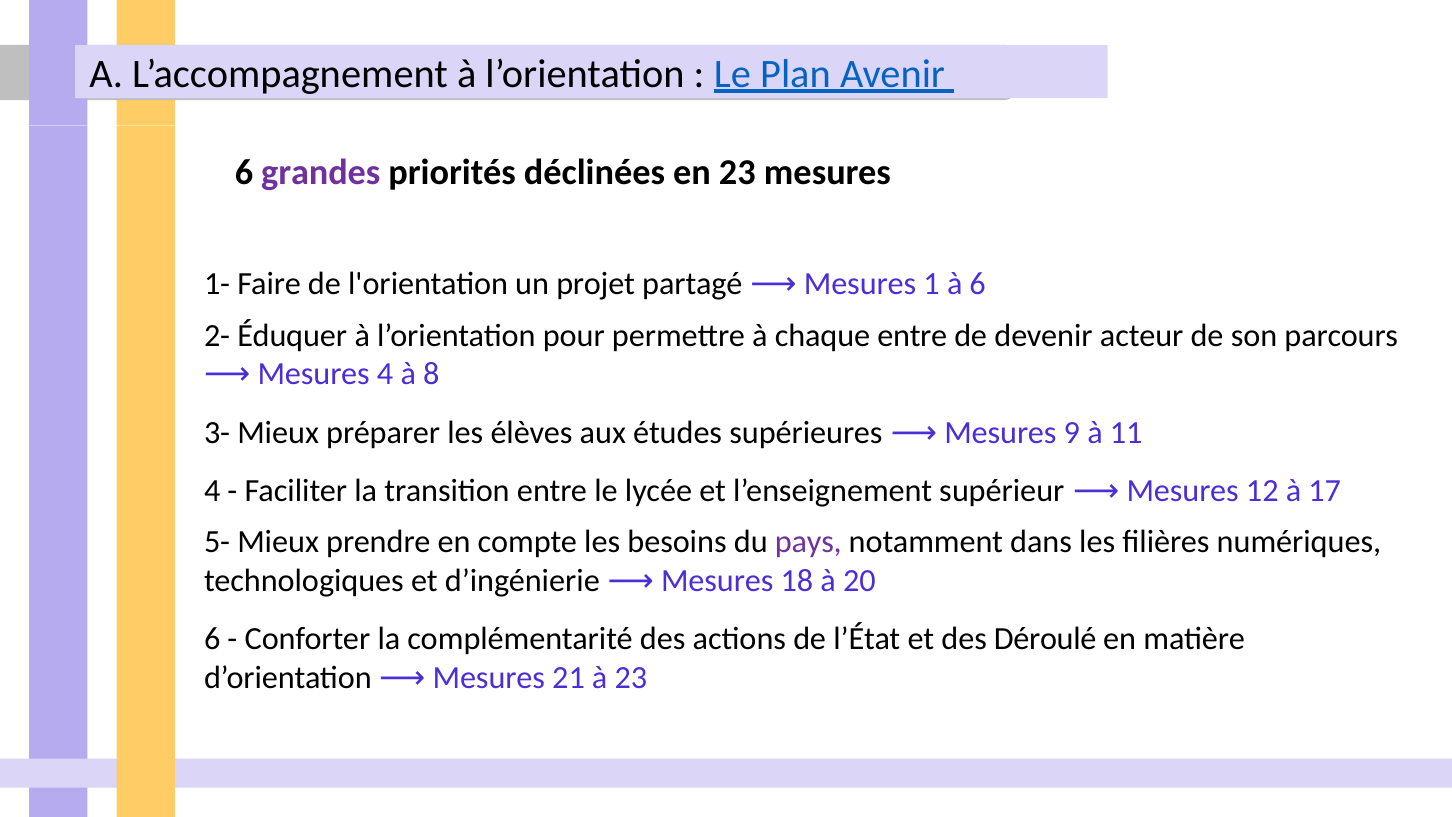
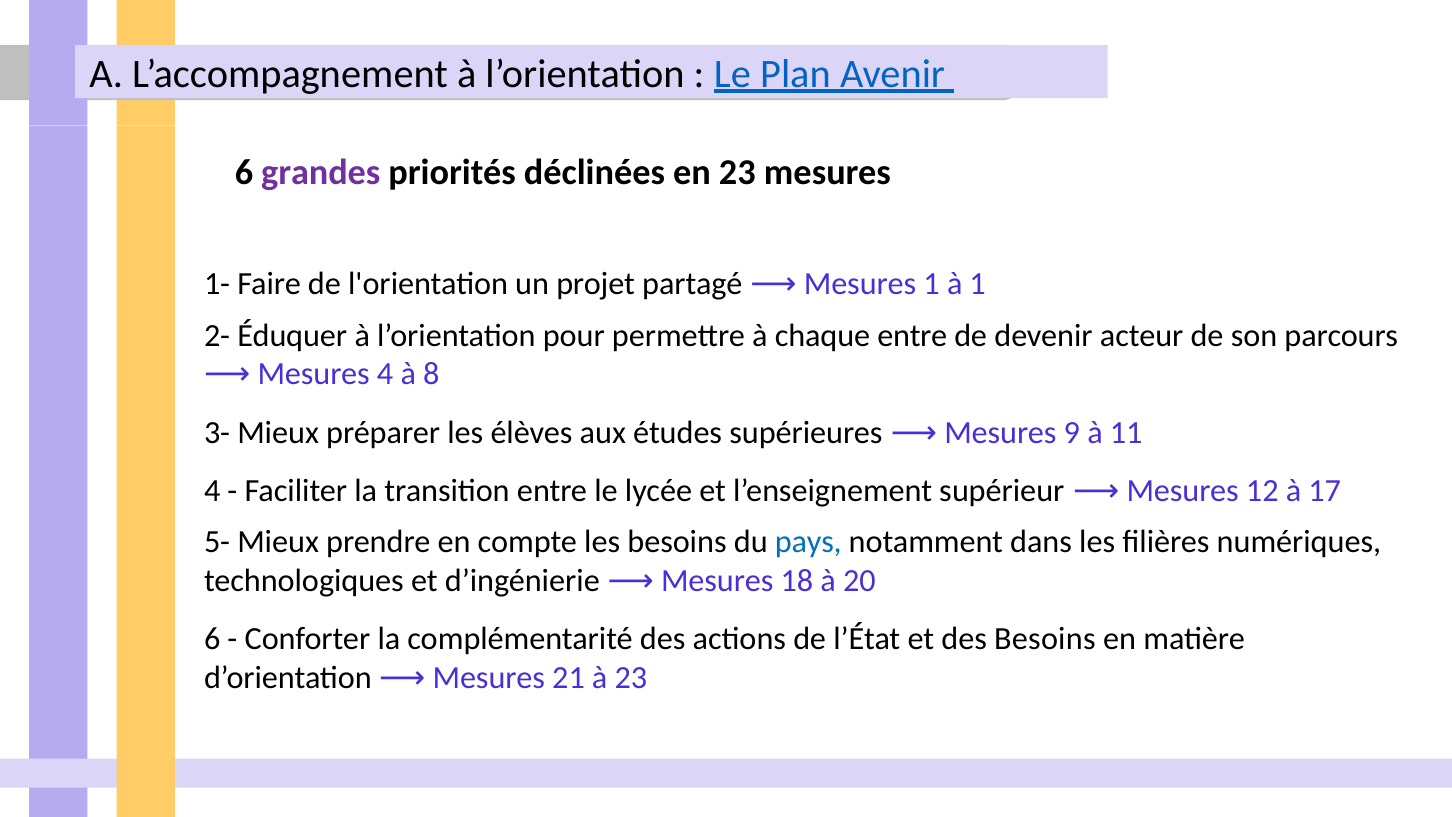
à 6: 6 -> 1 (978, 284)
pays colour: purple -> blue (808, 542)
des Déroulé: Déroulé -> Besoins (1045, 639)
